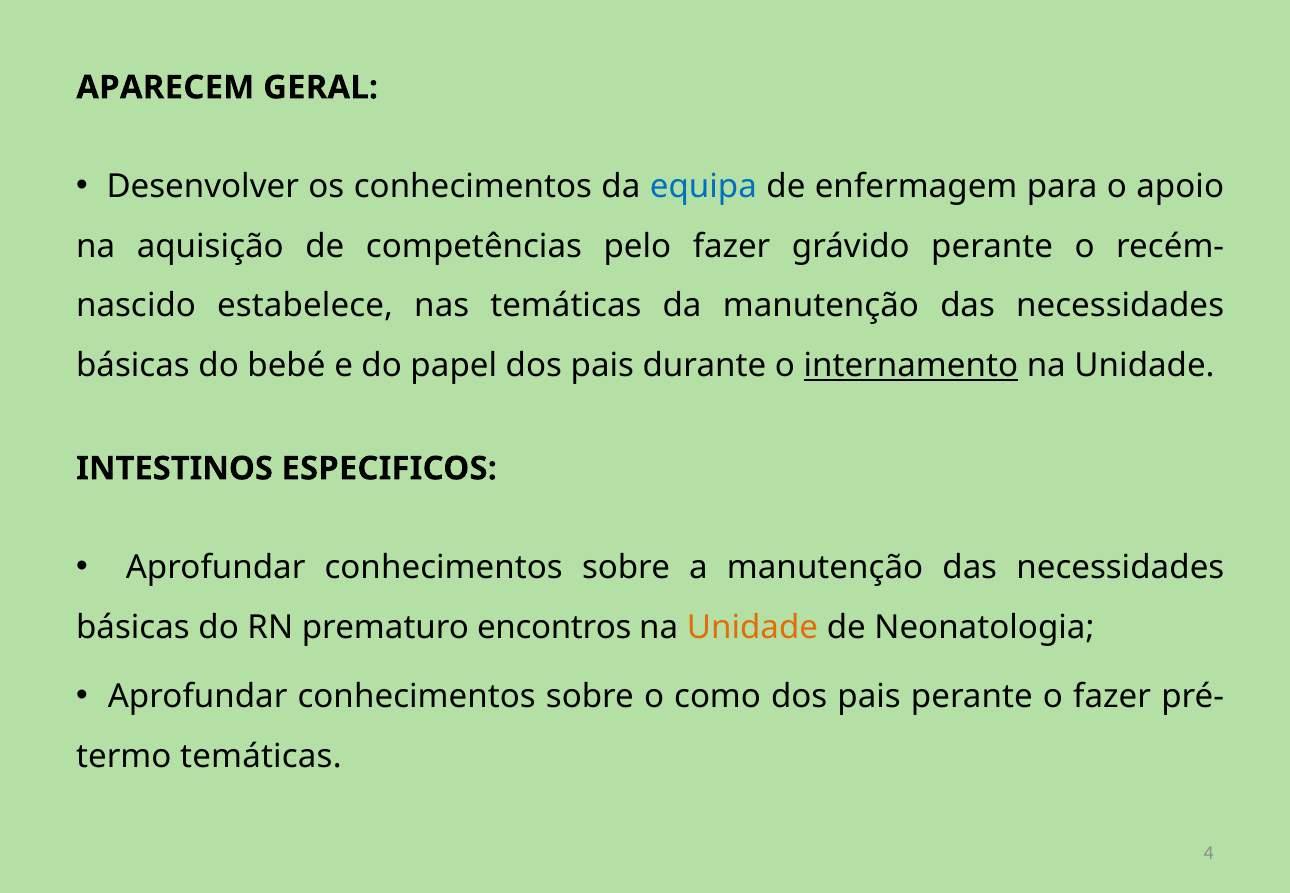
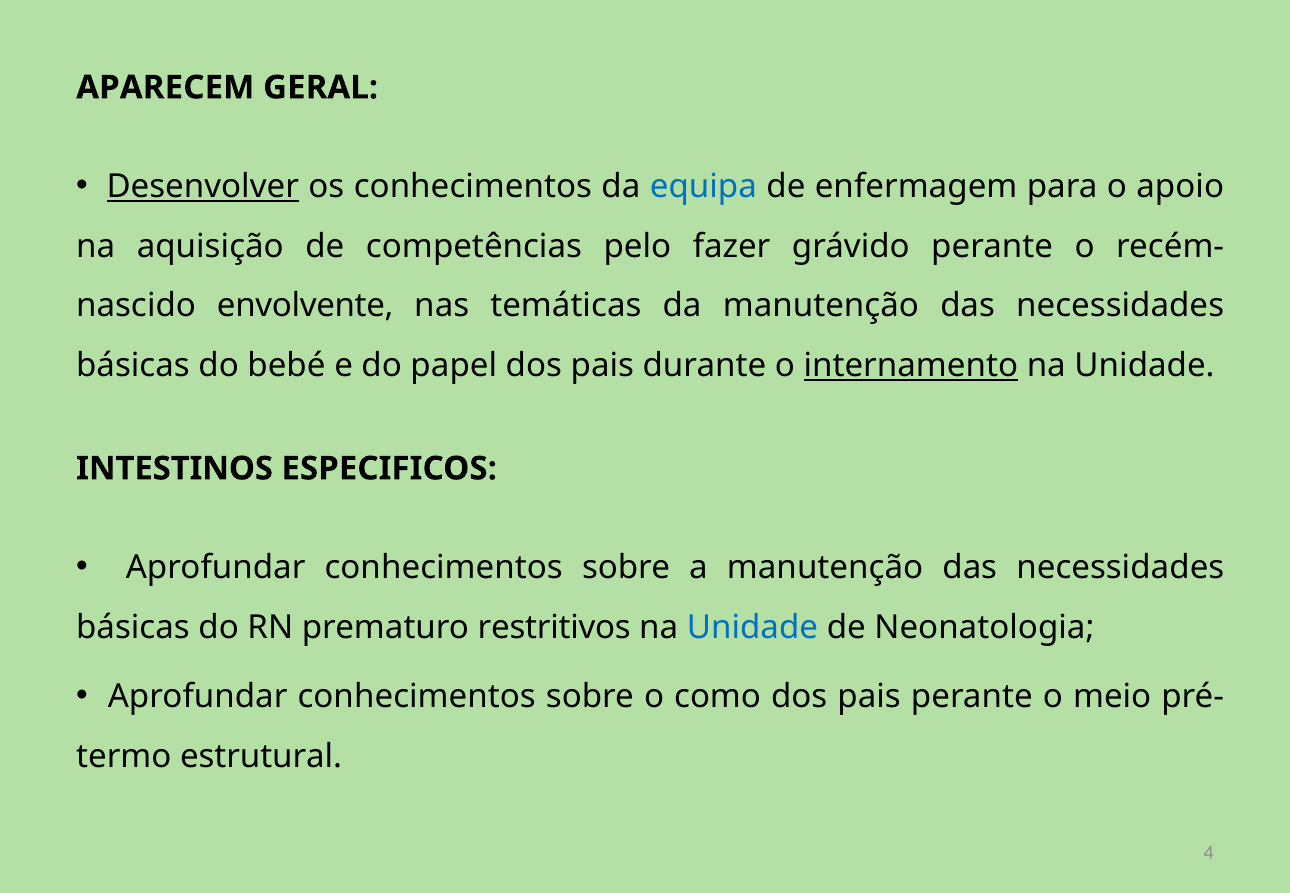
Desenvolver underline: none -> present (203, 187)
estabelece: estabelece -> envolvente (305, 306)
encontros: encontros -> restritivos (554, 627)
Unidade colour: orange -> blue (752, 627)
o fazer: fazer -> meio (1112, 697)
temáticas: temáticas -> estrutural (261, 756)
